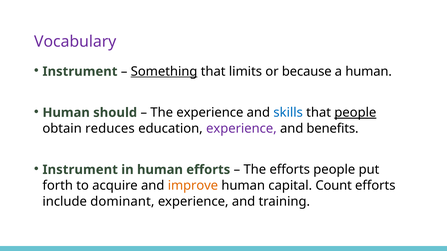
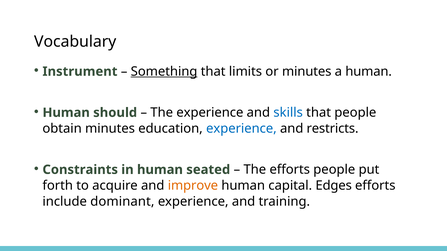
Vocabulary colour: purple -> black (75, 42)
or because: because -> minutes (307, 72)
people underline: present -> none (355, 113)
obtain reduces: reduces -> minutes (110, 129)
experience colour: purple -> blue (241, 129)
benefits: benefits -> restricts (333, 129)
Instrument: Instrument -> Constraints (80, 170)
human efforts: efforts -> seated (208, 170)
Count: Count -> Edges (334, 186)
